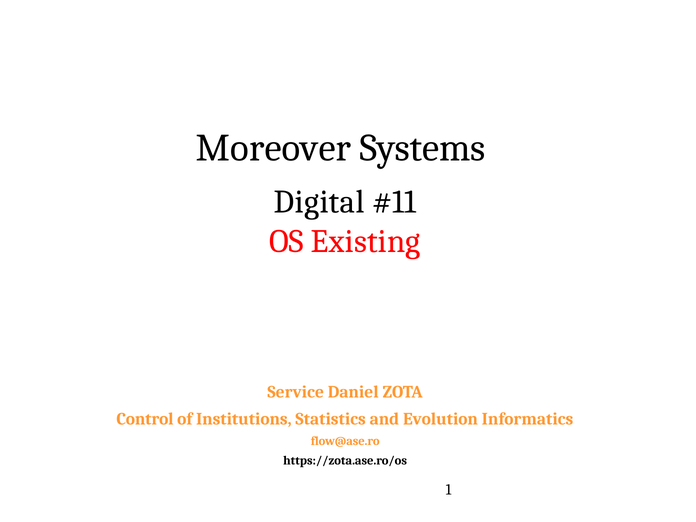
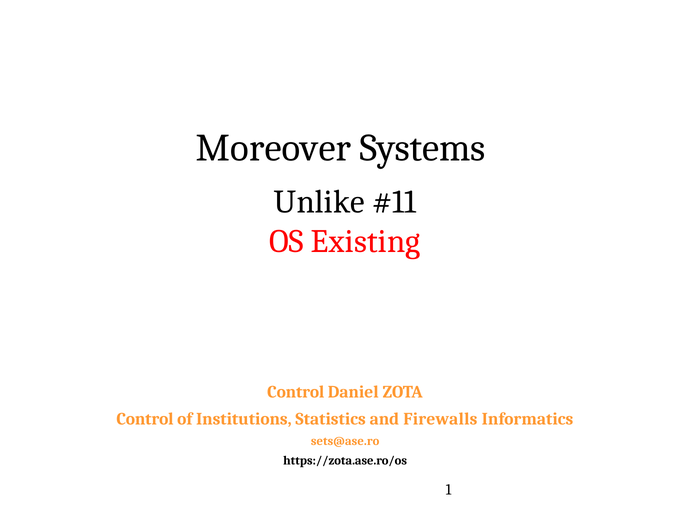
Digital: Digital -> Unlike (319, 202)
Service: Service -> Control (296, 392)
Evolution: Evolution -> Firewalls (440, 419)
flow@ase.ro: flow@ase.ro -> sets@ase.ro (345, 441)
